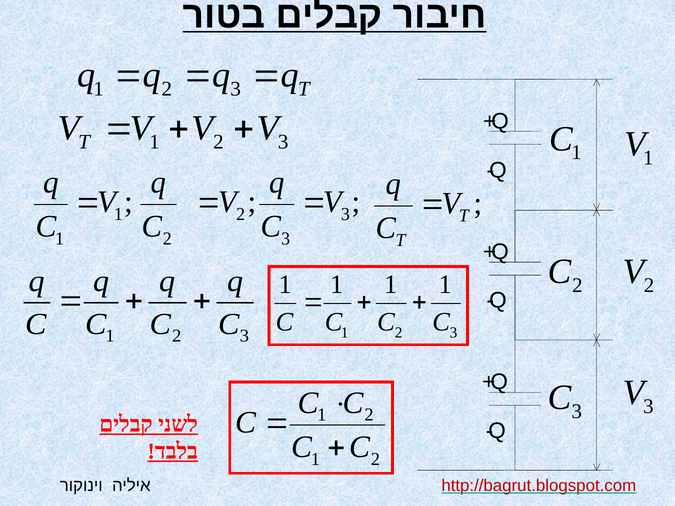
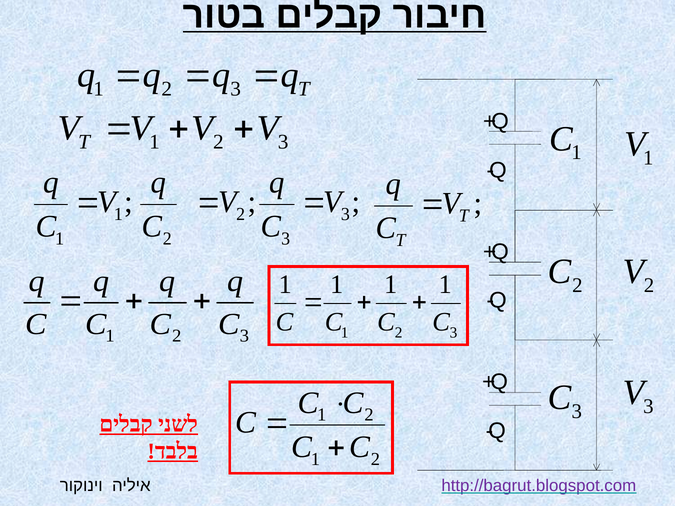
http://bagrut.blogspot.com colour: red -> purple (539, 486)
